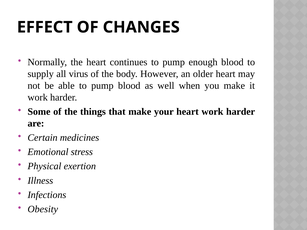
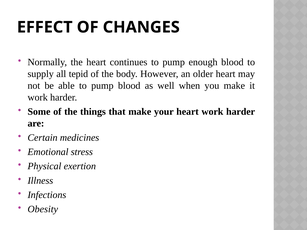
virus: virus -> tepid (78, 74)
